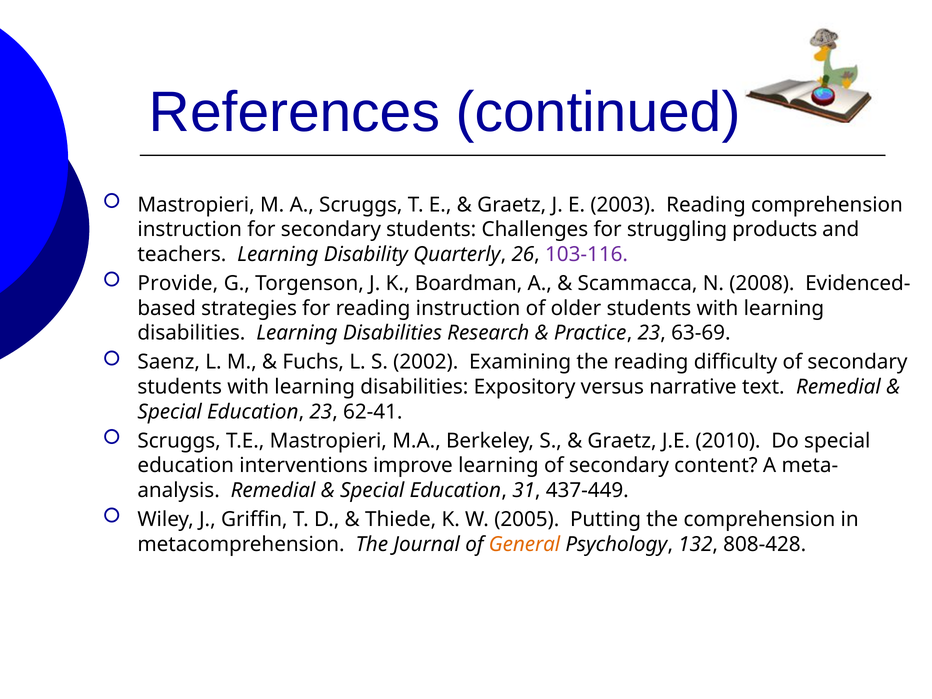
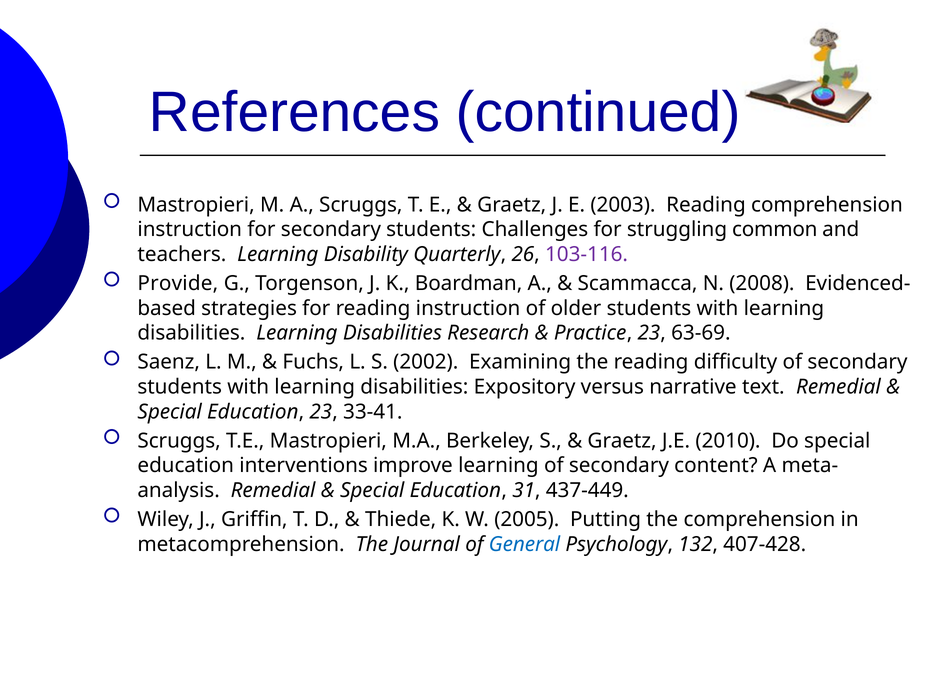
products: products -> common (775, 230)
62-41: 62-41 -> 33-41 (373, 412)
General colour: orange -> blue (524, 544)
808-428: 808-428 -> 407-428 (765, 544)
